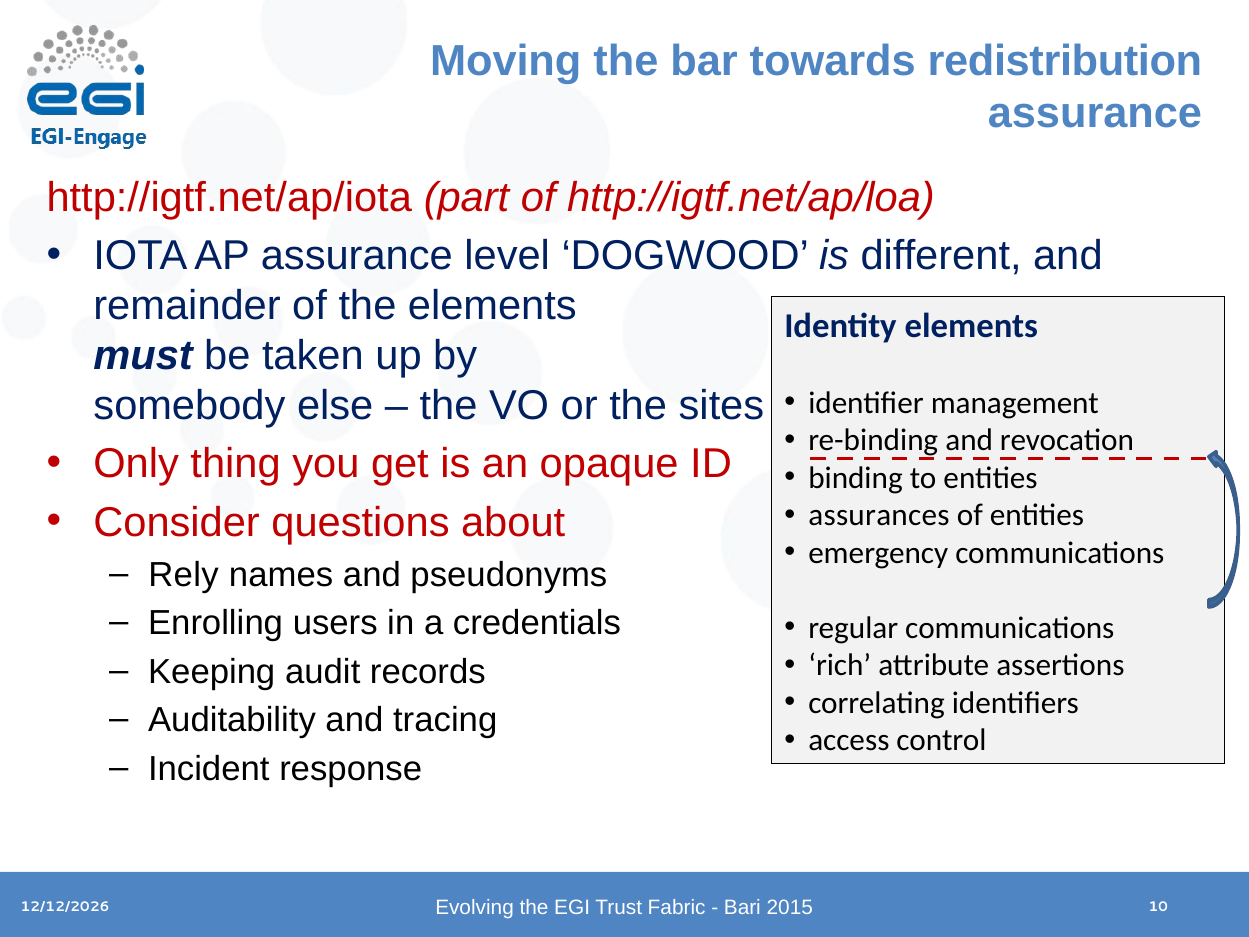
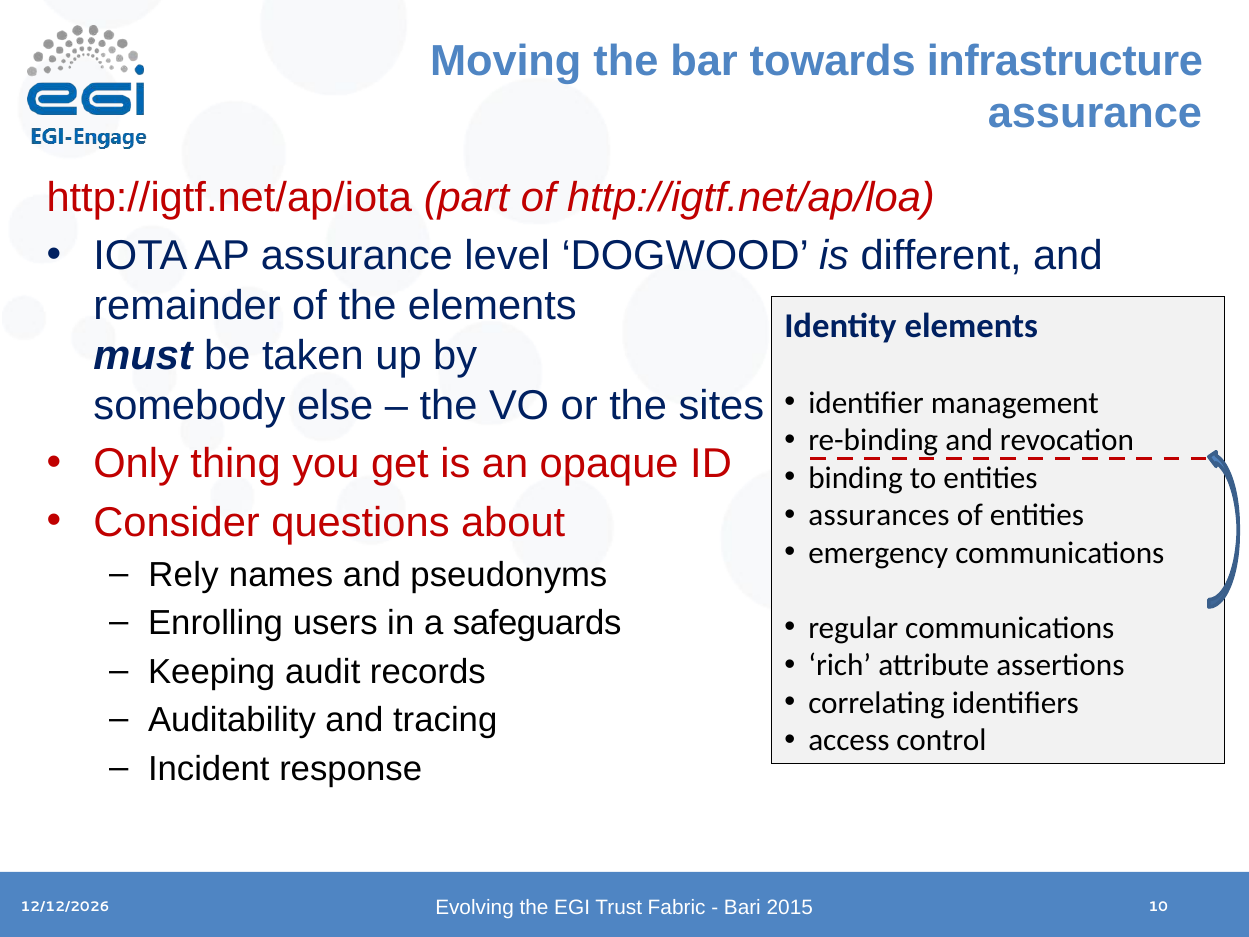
redistribution: redistribution -> infrastructure (1065, 61)
credentials: credentials -> safeguards (537, 623)
